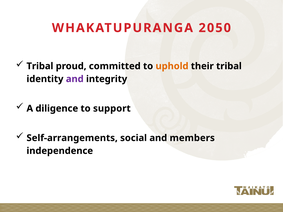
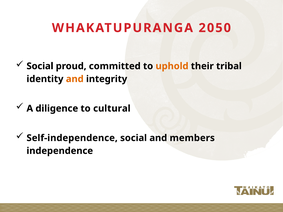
Tribal: Tribal -> Social (40, 66)
and colour: purple -> orange (75, 79)
support: support -> cultural (112, 109)
Self-arrangements: Self-arrangements -> Self-independence (72, 138)
